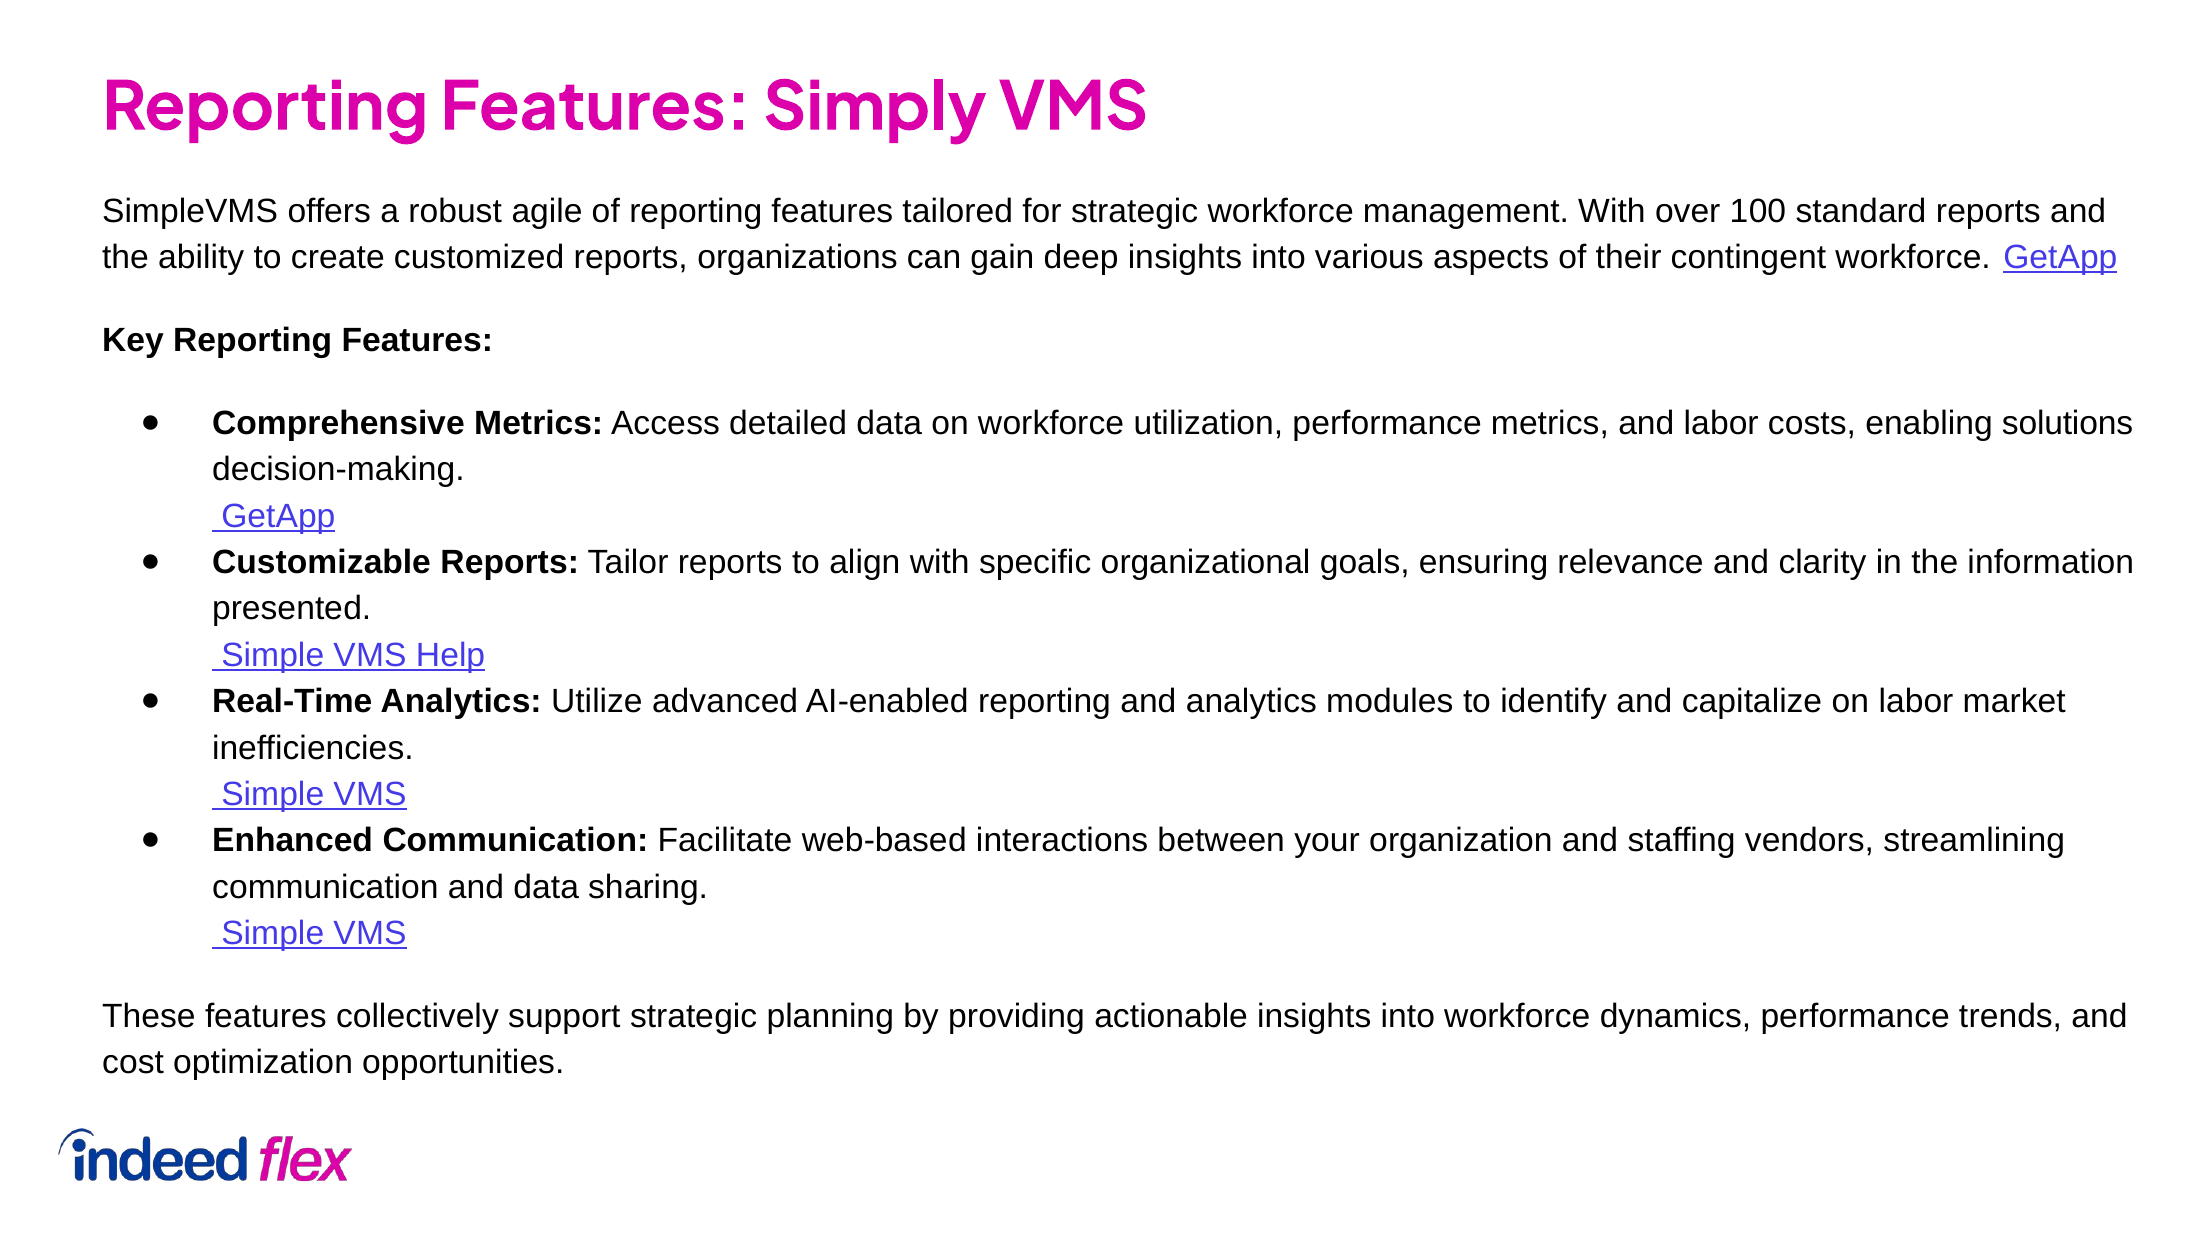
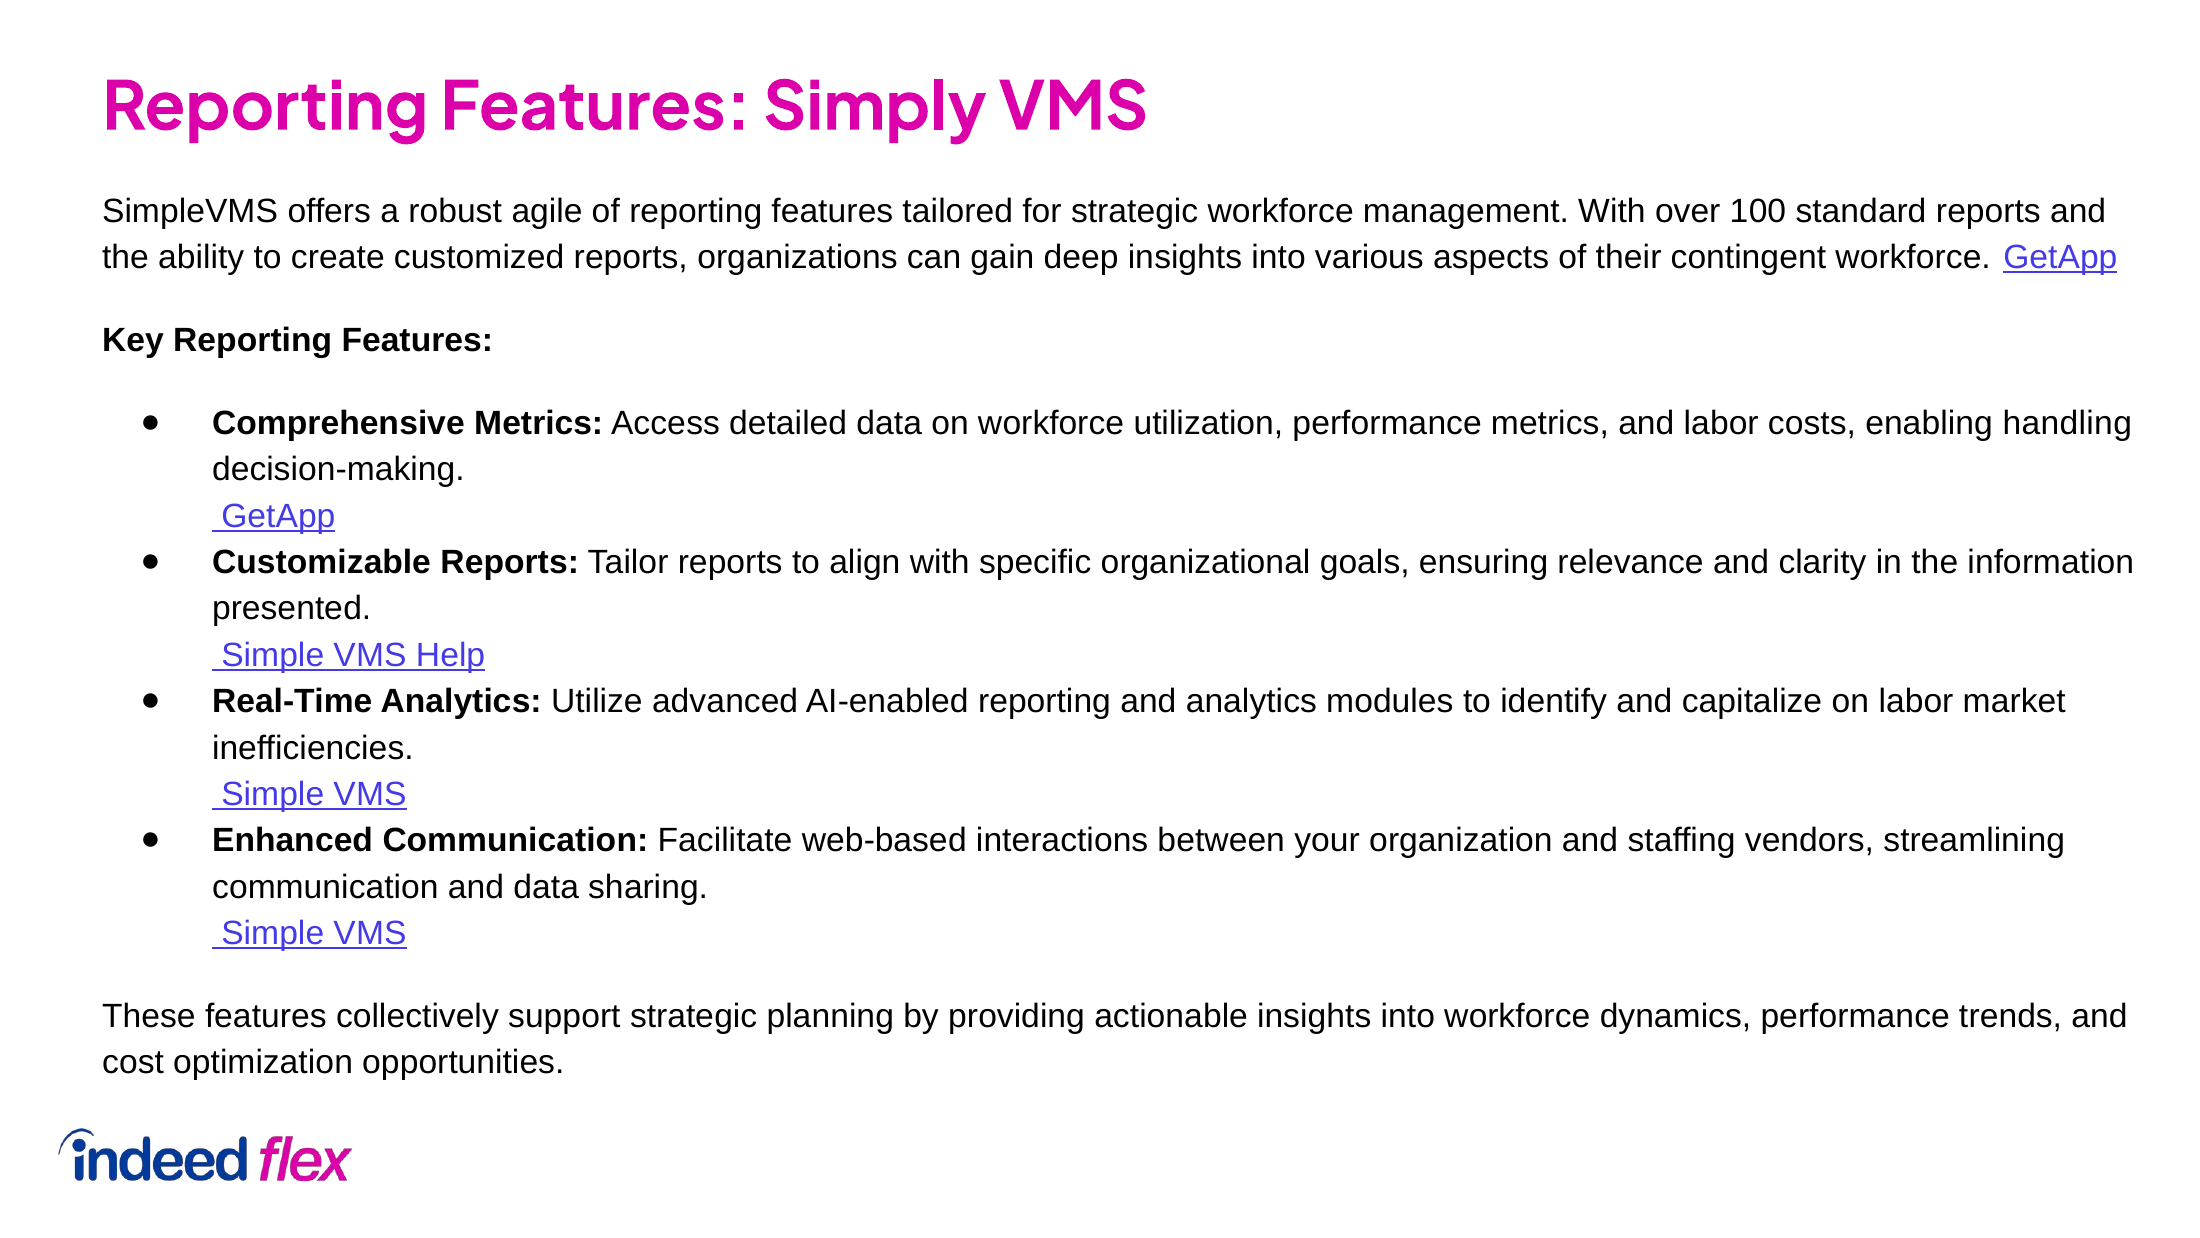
solutions: solutions -> handling (2067, 423)
